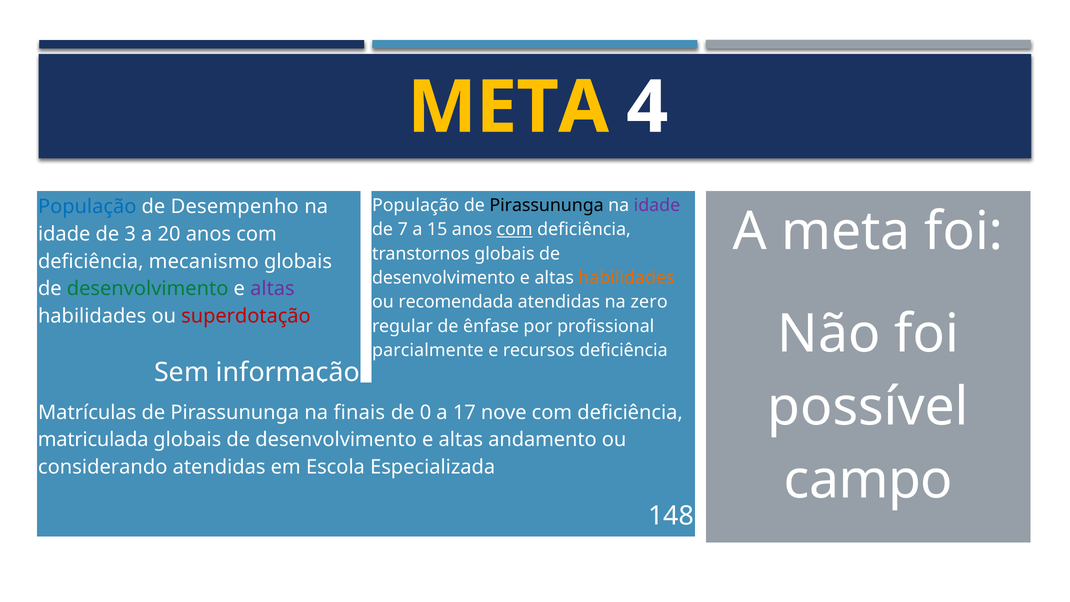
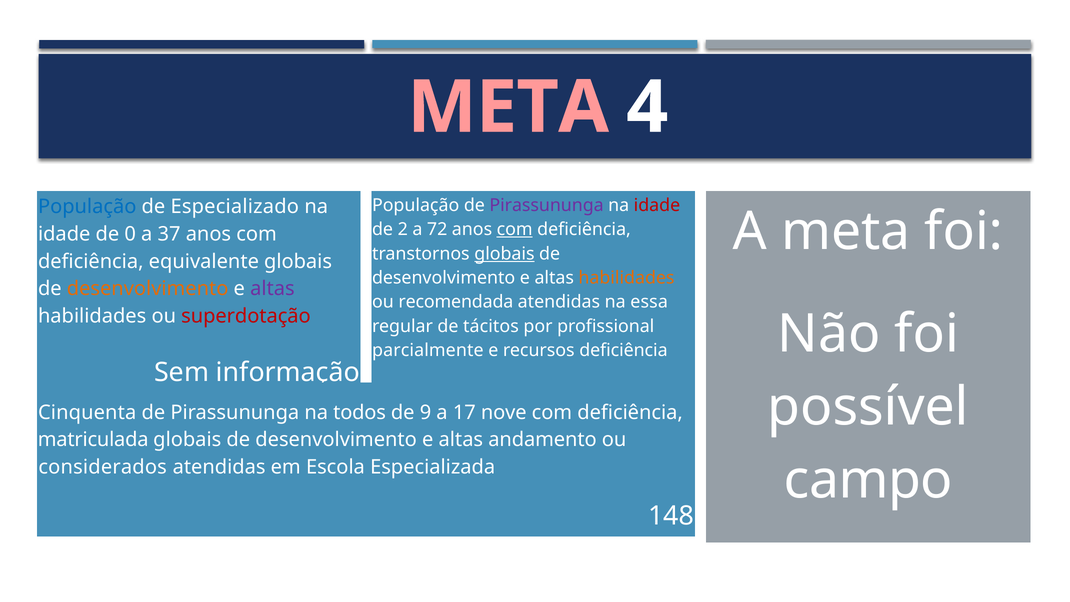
META colour: yellow -> pink (508, 108)
Pirassununga colour: black -> purple (547, 205)
idade colour: purple -> red (657, 205)
Desempenho: Desempenho -> Especializado (235, 207)
7: 7 -> 2 (403, 229)
15: 15 -> 72 (437, 229)
3: 3 -> 0 (130, 234)
20: 20 -> 37 (169, 234)
globais underline: none -> present (504, 254)
mecanismo: mecanismo -> equivalente (204, 261)
desenvolvimento colour: green -> orange (148, 289)
zero: zero -> essa (649, 302)
ênfase: ênfase -> tácitos (491, 326)
Matrículas: Matrículas -> Cinquenta (87, 412)
finais: finais -> todos (360, 412)
0: 0 -> 9 (426, 412)
considerando: considerando -> considerados (103, 467)
